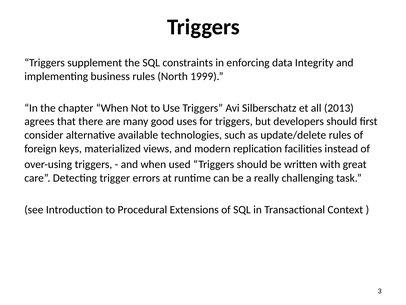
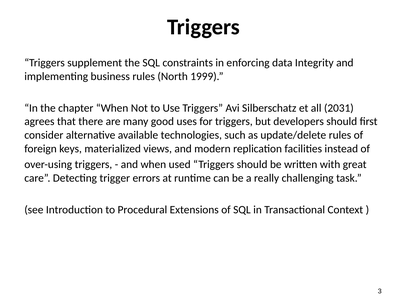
2013: 2013 -> 2031 (339, 108)
